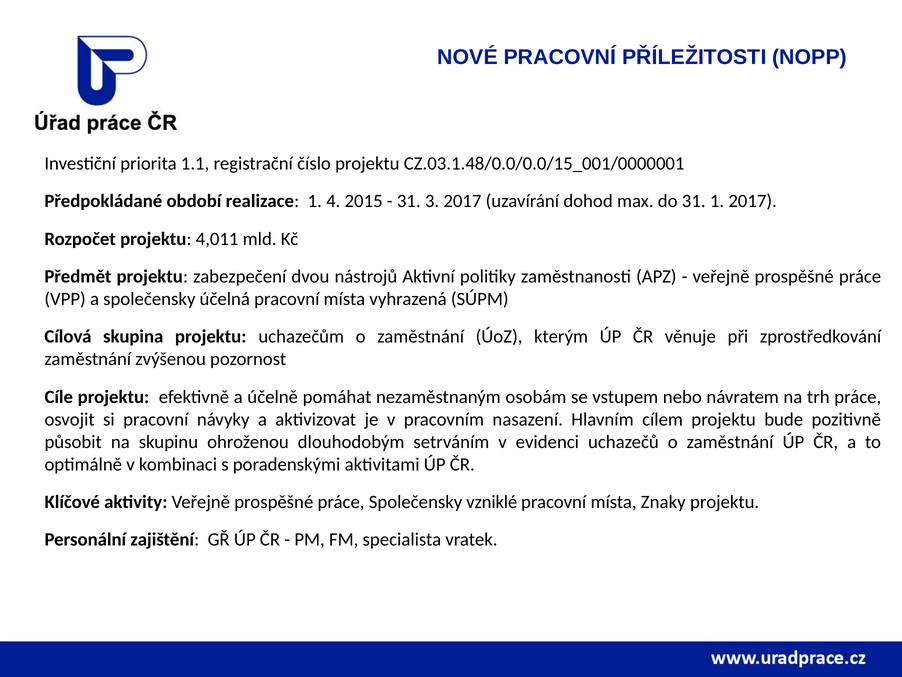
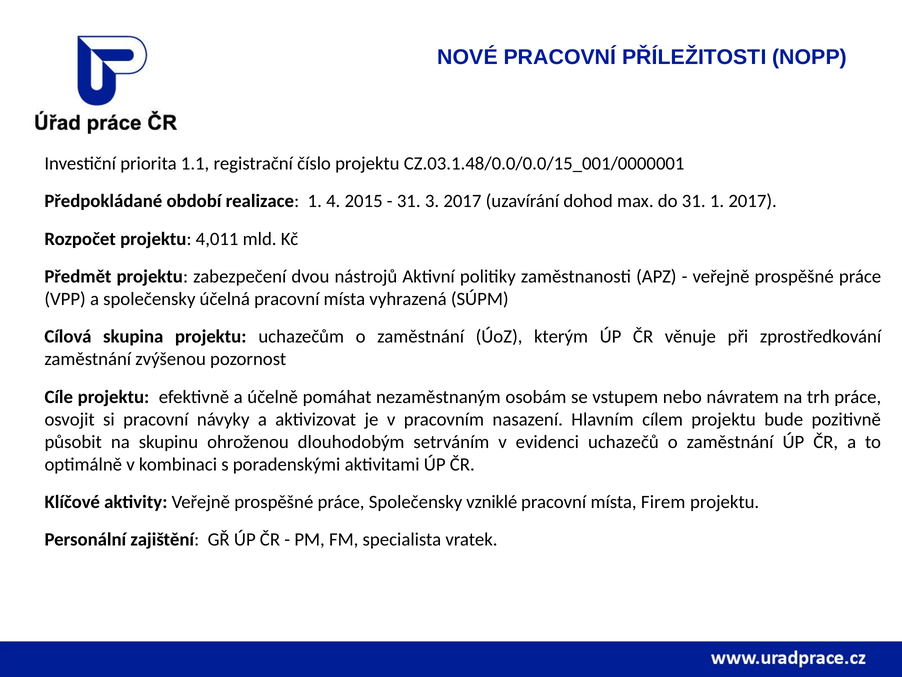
Znaky: Znaky -> Firem (663, 502)
